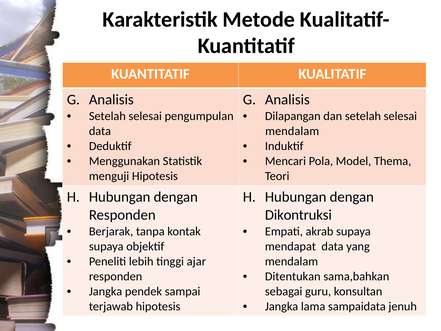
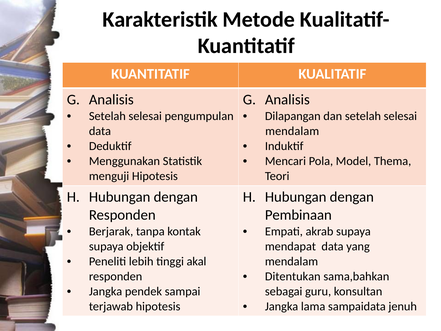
Dikontruksi: Dikontruksi -> Pembinaan (298, 215)
ajar: ajar -> akal (197, 261)
